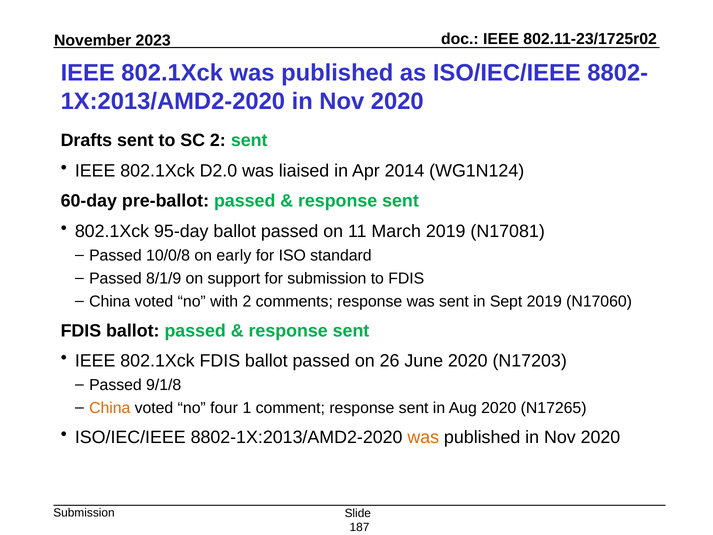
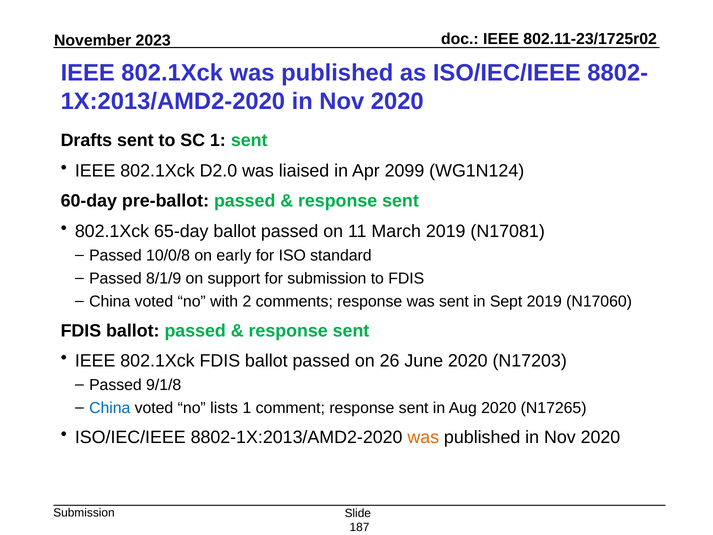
SC 2: 2 -> 1 (218, 140)
2014: 2014 -> 2099 (404, 171)
95-day: 95-day -> 65-day (181, 231)
China colour: orange -> blue (110, 408)
four: four -> lists (224, 408)
